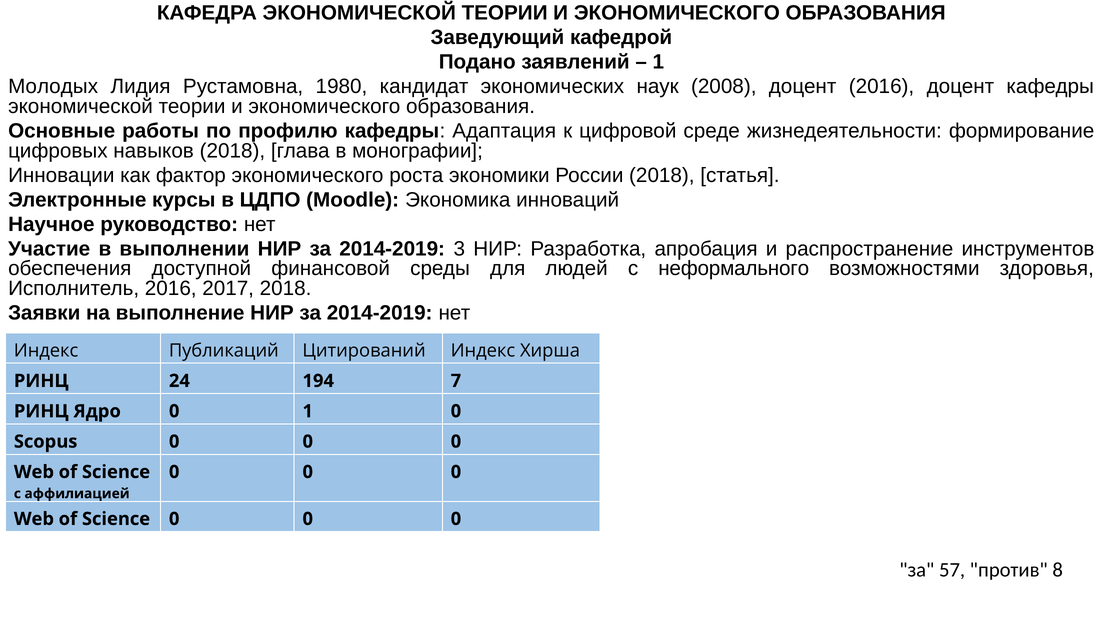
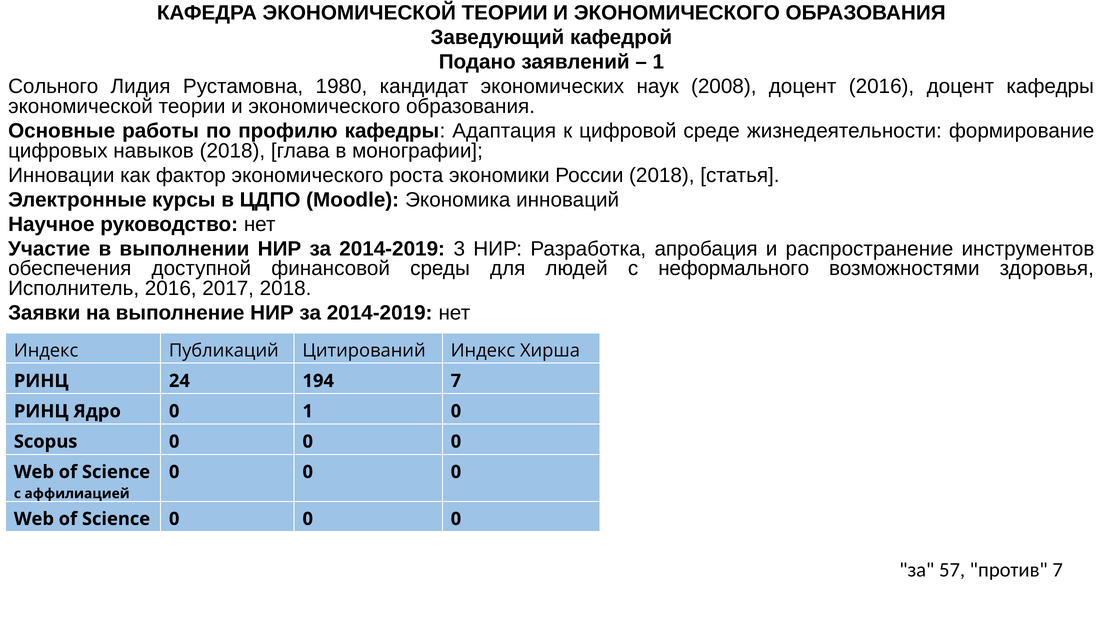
Молодых: Молодых -> Сольного (53, 86)
против 8: 8 -> 7 (1058, 570)
